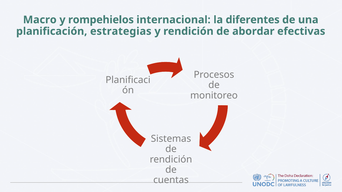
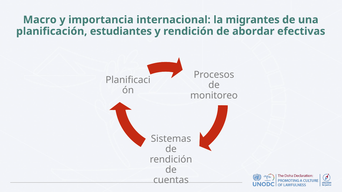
rompehielos: rompehielos -> importancia (101, 20)
diferentes: diferentes -> migrantes (253, 20)
estrategias: estrategias -> estudiantes (121, 31)
